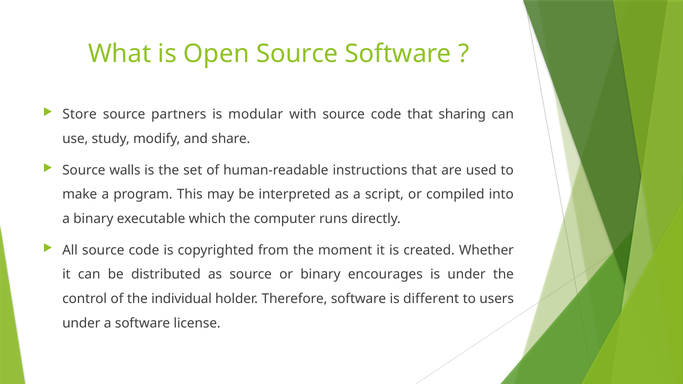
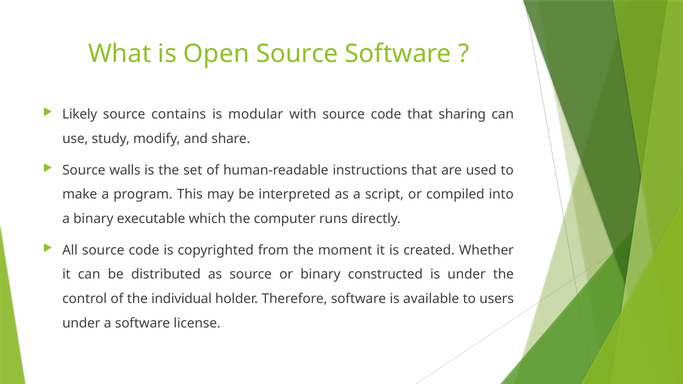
Store: Store -> Likely (80, 114)
partners: partners -> contains (179, 114)
encourages: encourages -> constructed (385, 275)
different: different -> available (431, 299)
